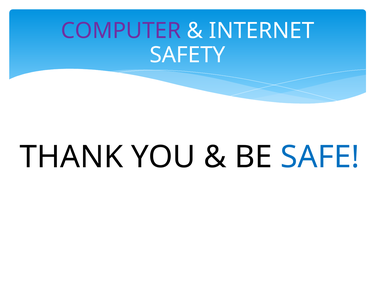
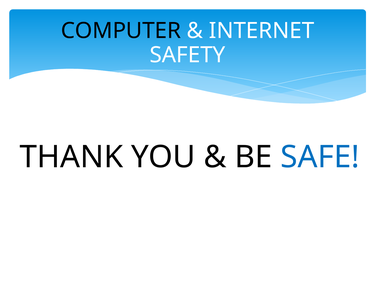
COMPUTER colour: purple -> black (121, 31)
